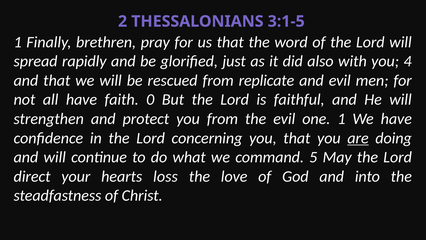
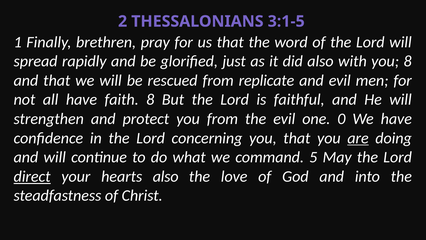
you 4: 4 -> 8 (408, 61)
faith 0: 0 -> 8 (150, 100)
one 1: 1 -> 0 (341, 119)
direct underline: none -> present (32, 176)
hearts loss: loss -> also (166, 176)
